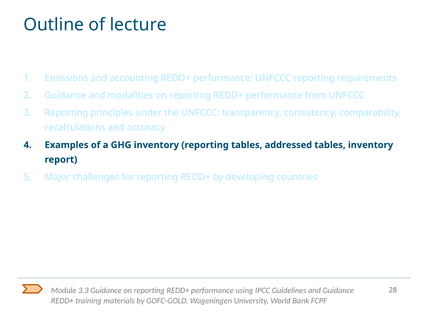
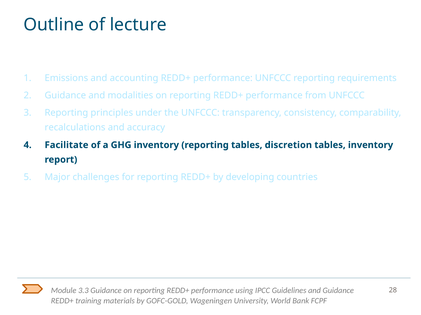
Examples: Examples -> Facilitate (67, 145)
addressed: addressed -> discretion (288, 145)
